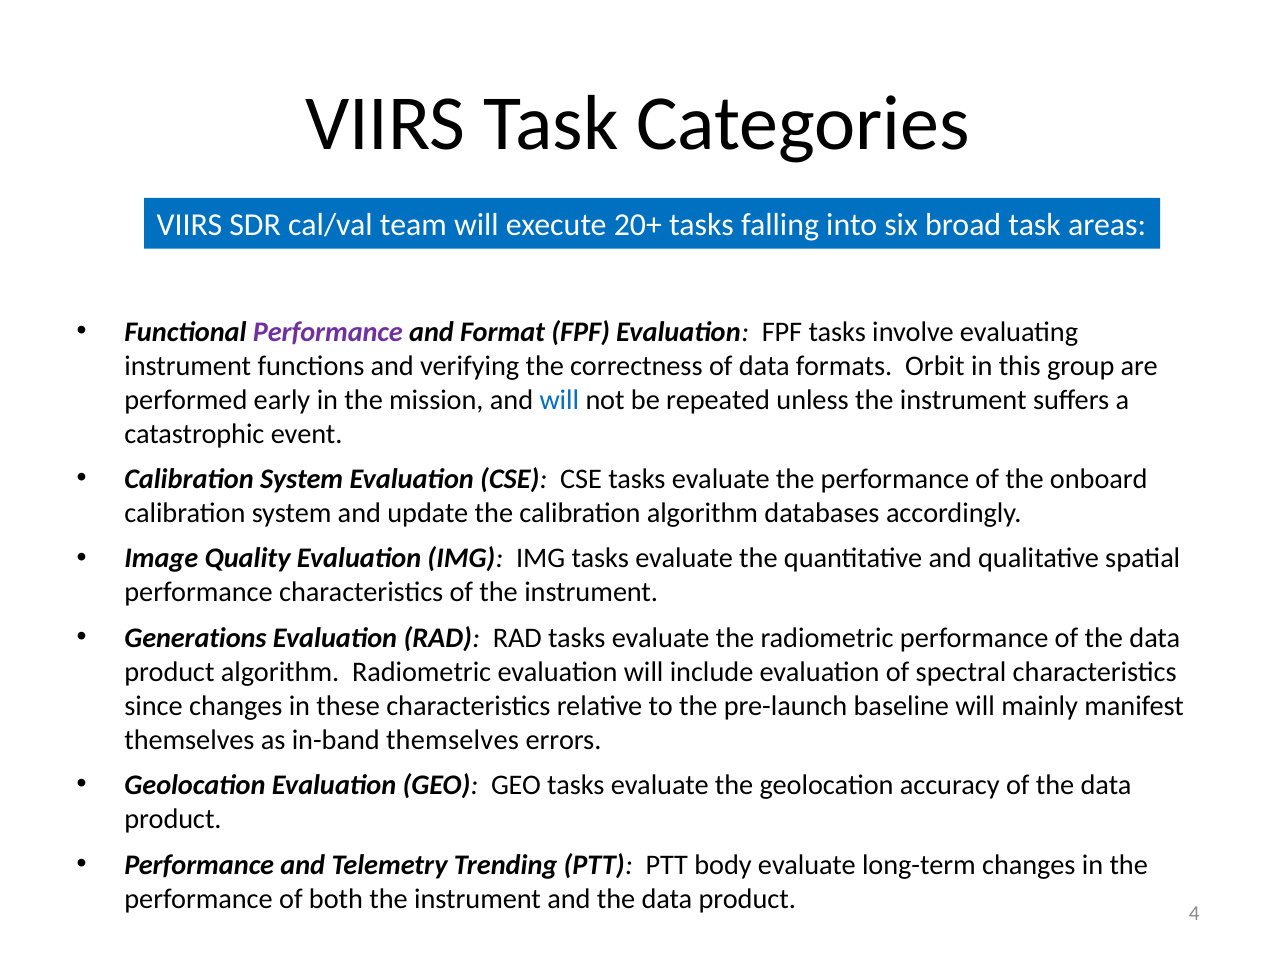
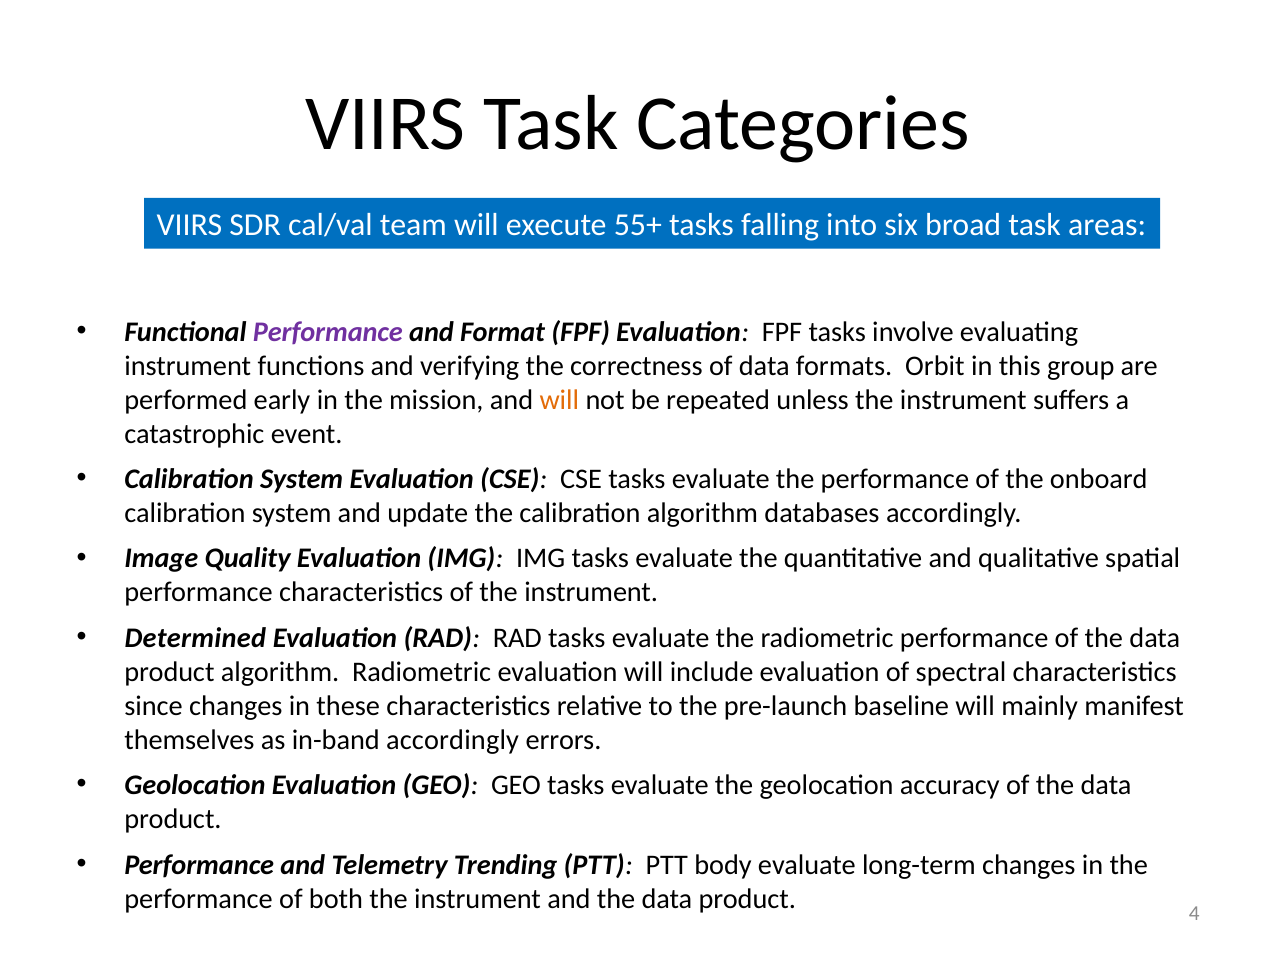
20+: 20+ -> 55+ (638, 225)
will colour: blue -> orange (559, 400)
Generations: Generations -> Determined (195, 638)
in-band themselves: themselves -> accordingly (453, 740)
